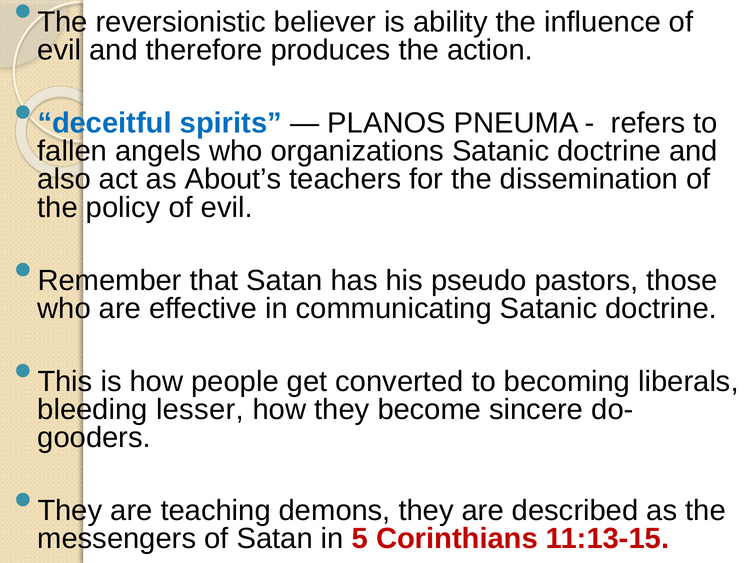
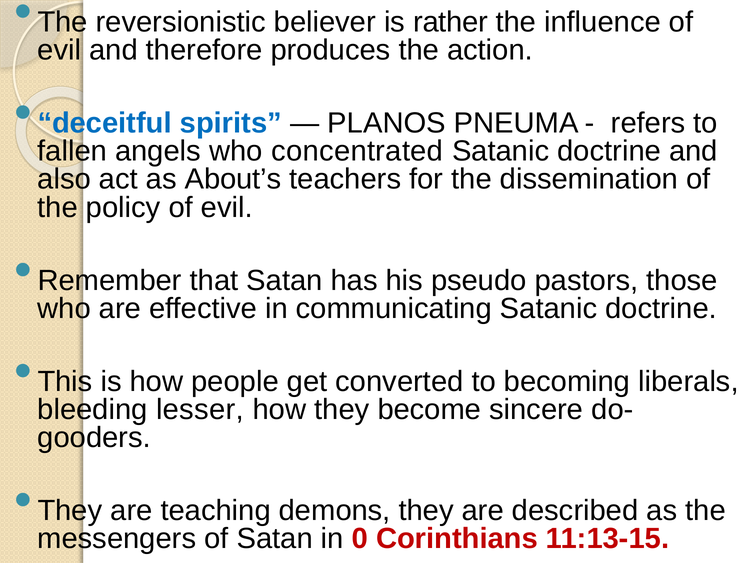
ability: ability -> rather (451, 22)
organizations: organizations -> concentrated (357, 151)
5: 5 -> 0 (360, 539)
